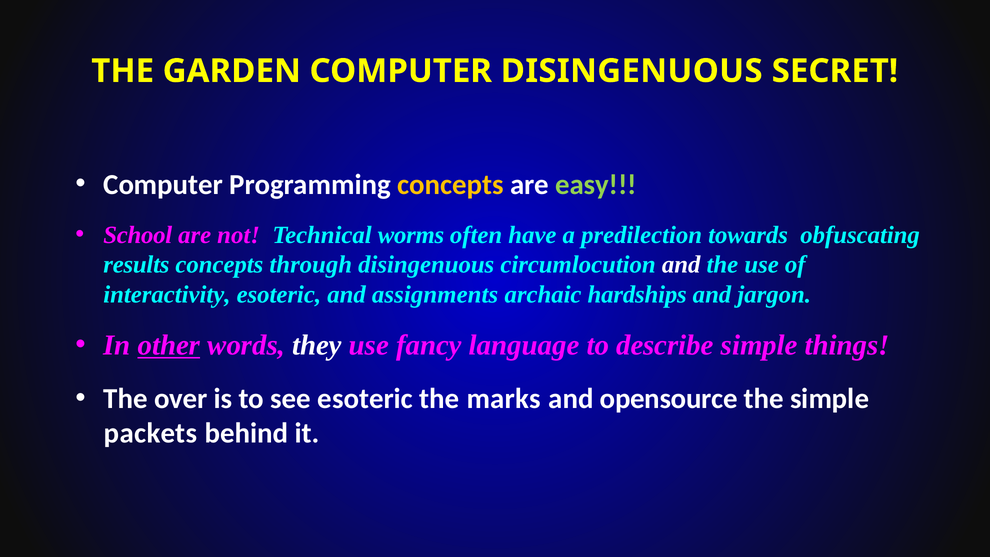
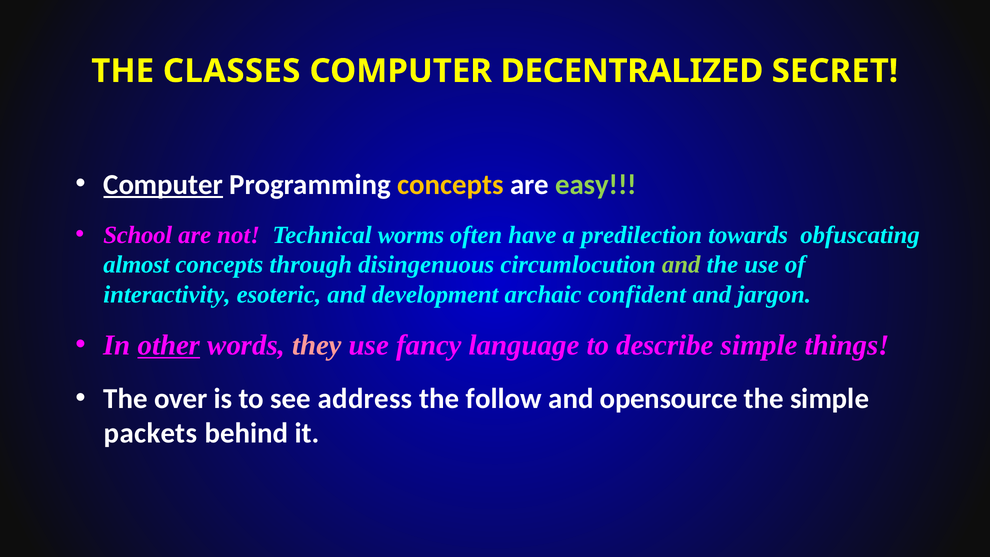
GARDEN: GARDEN -> CLASSES (232, 71)
COMPUTER DISINGENUOUS: DISINGENUOUS -> DECENTRALIZED (632, 71)
Computer underline: none -> present (163, 184)
results: results -> almost (136, 265)
and colour: white -> light green (681, 265)
assignments: assignments -> development (435, 294)
hardships: hardships -> confident (637, 294)
they colour: white -> pink (317, 345)
see esoteric: esoteric -> address (365, 399)
marks: marks -> follow (504, 399)
